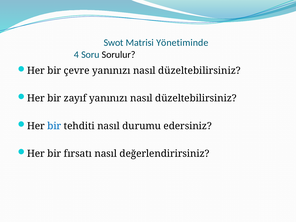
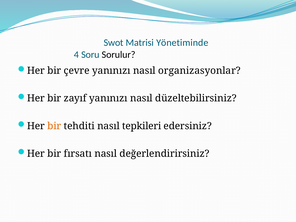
düzeltebilirsiniz: düzeltebilirsiniz -> organizasyonlar (199, 71)
bir colour: blue -> orange (54, 126)
durumu: durumu -> tepkileri (142, 126)
